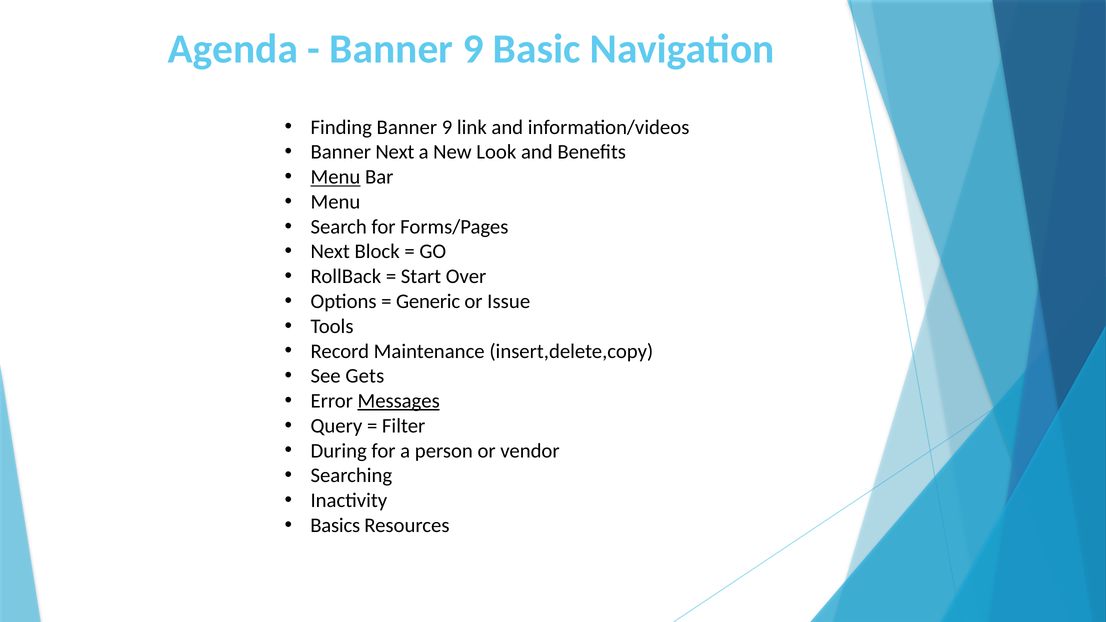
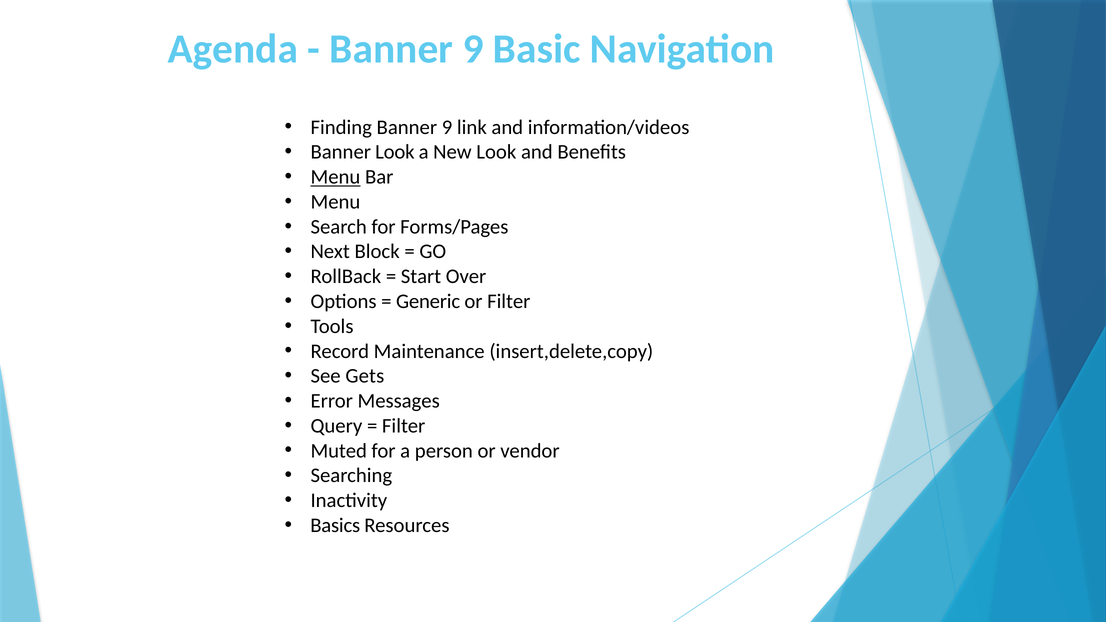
Banner Next: Next -> Look (395, 152)
or Issue: Issue -> Filter (509, 301)
Messages underline: present -> none (399, 401)
During: During -> Muted (339, 451)
